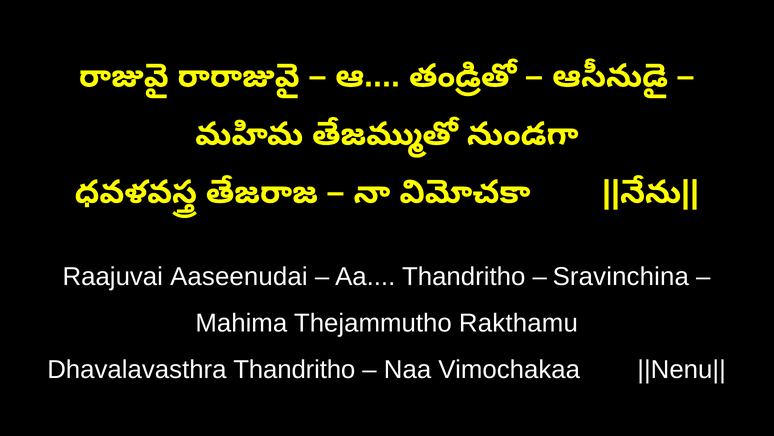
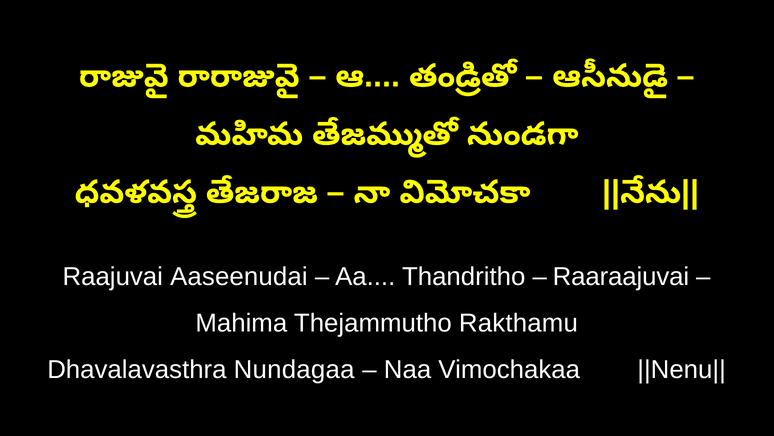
Sravinchina: Sravinchina -> Raaraajuvai (621, 277)
Dhavalavasthra Thandritho: Thandritho -> Nundagaa (294, 369)
